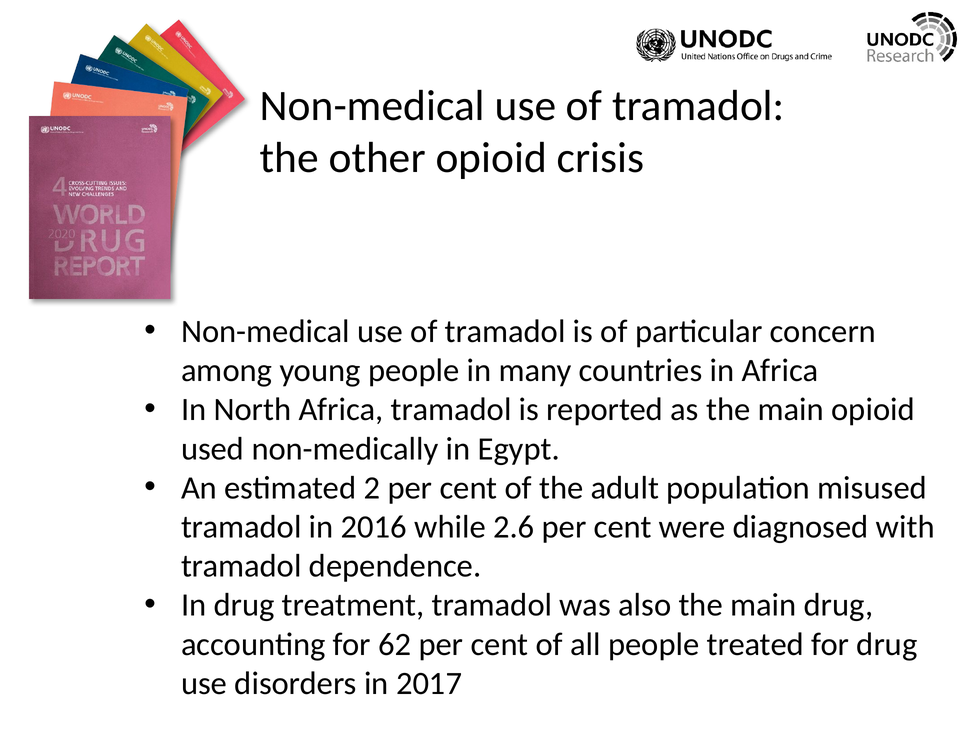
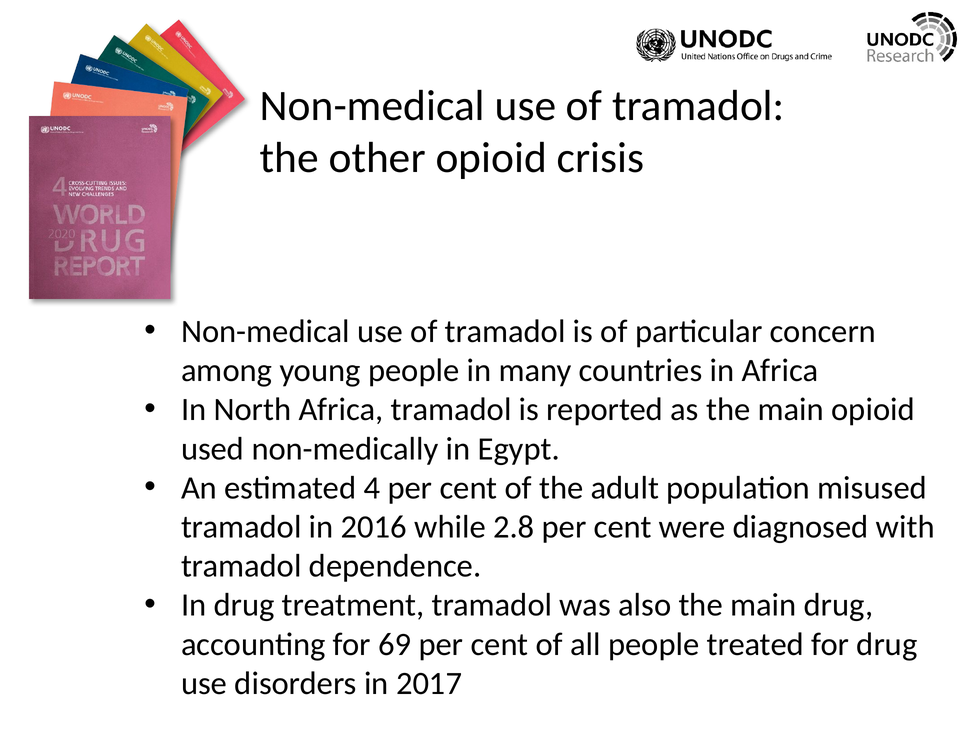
2: 2 -> 4 (372, 488)
2.6: 2.6 -> 2.8 (514, 527)
62: 62 -> 69 (395, 645)
